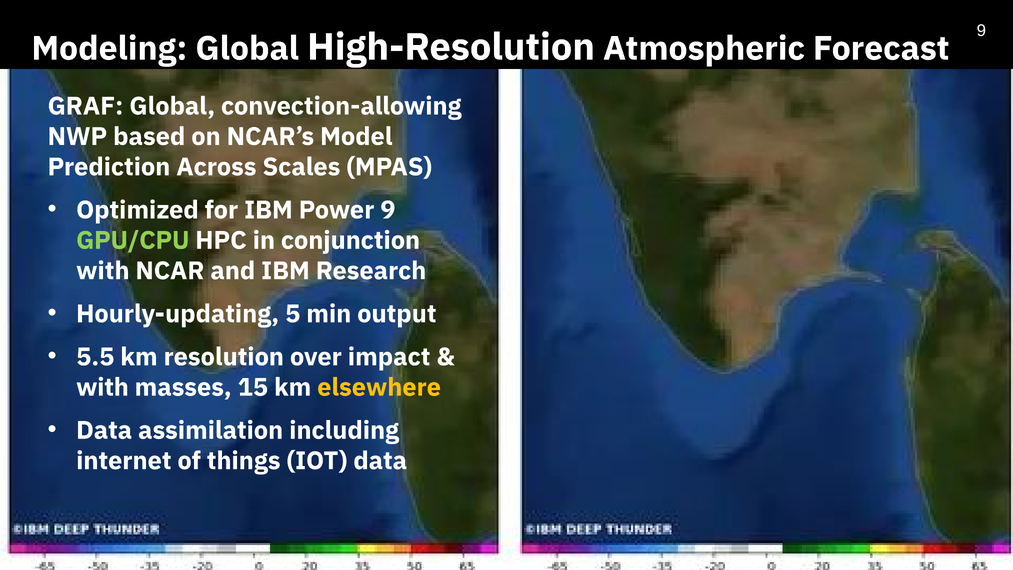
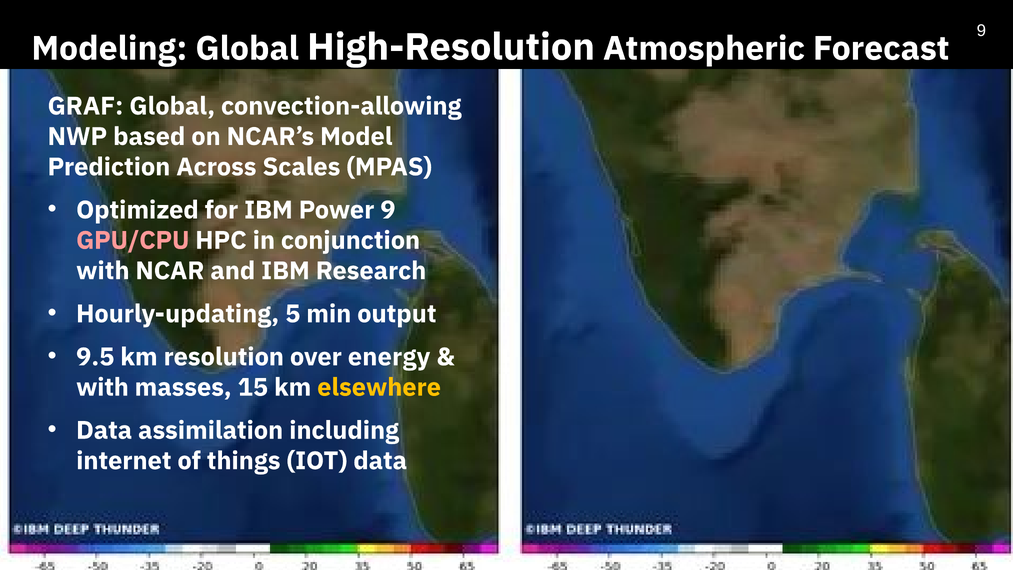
GPU/CPU colour: light green -> pink (133, 240)
5.5: 5.5 -> 9.5 (95, 357)
impact: impact -> energy (389, 357)
